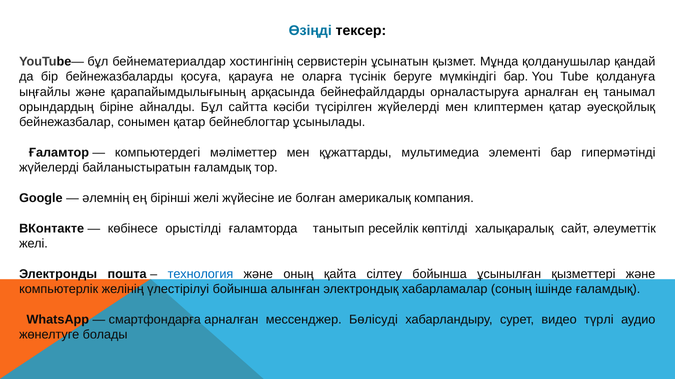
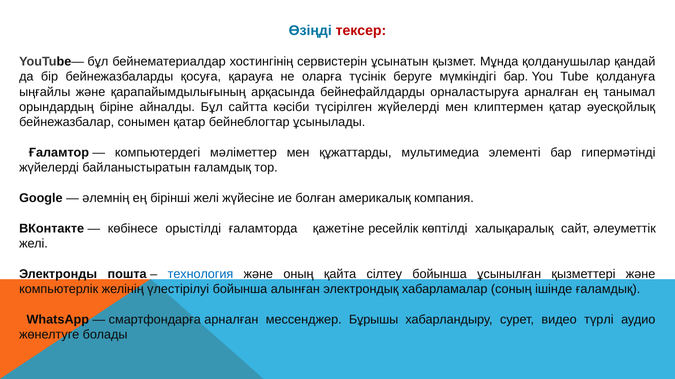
тексер colour: black -> red (361, 31)
танытып: танытып -> қажетіне (339, 229)
Бөлісуді: Бөлісуді -> Бұрышы (374, 320)
